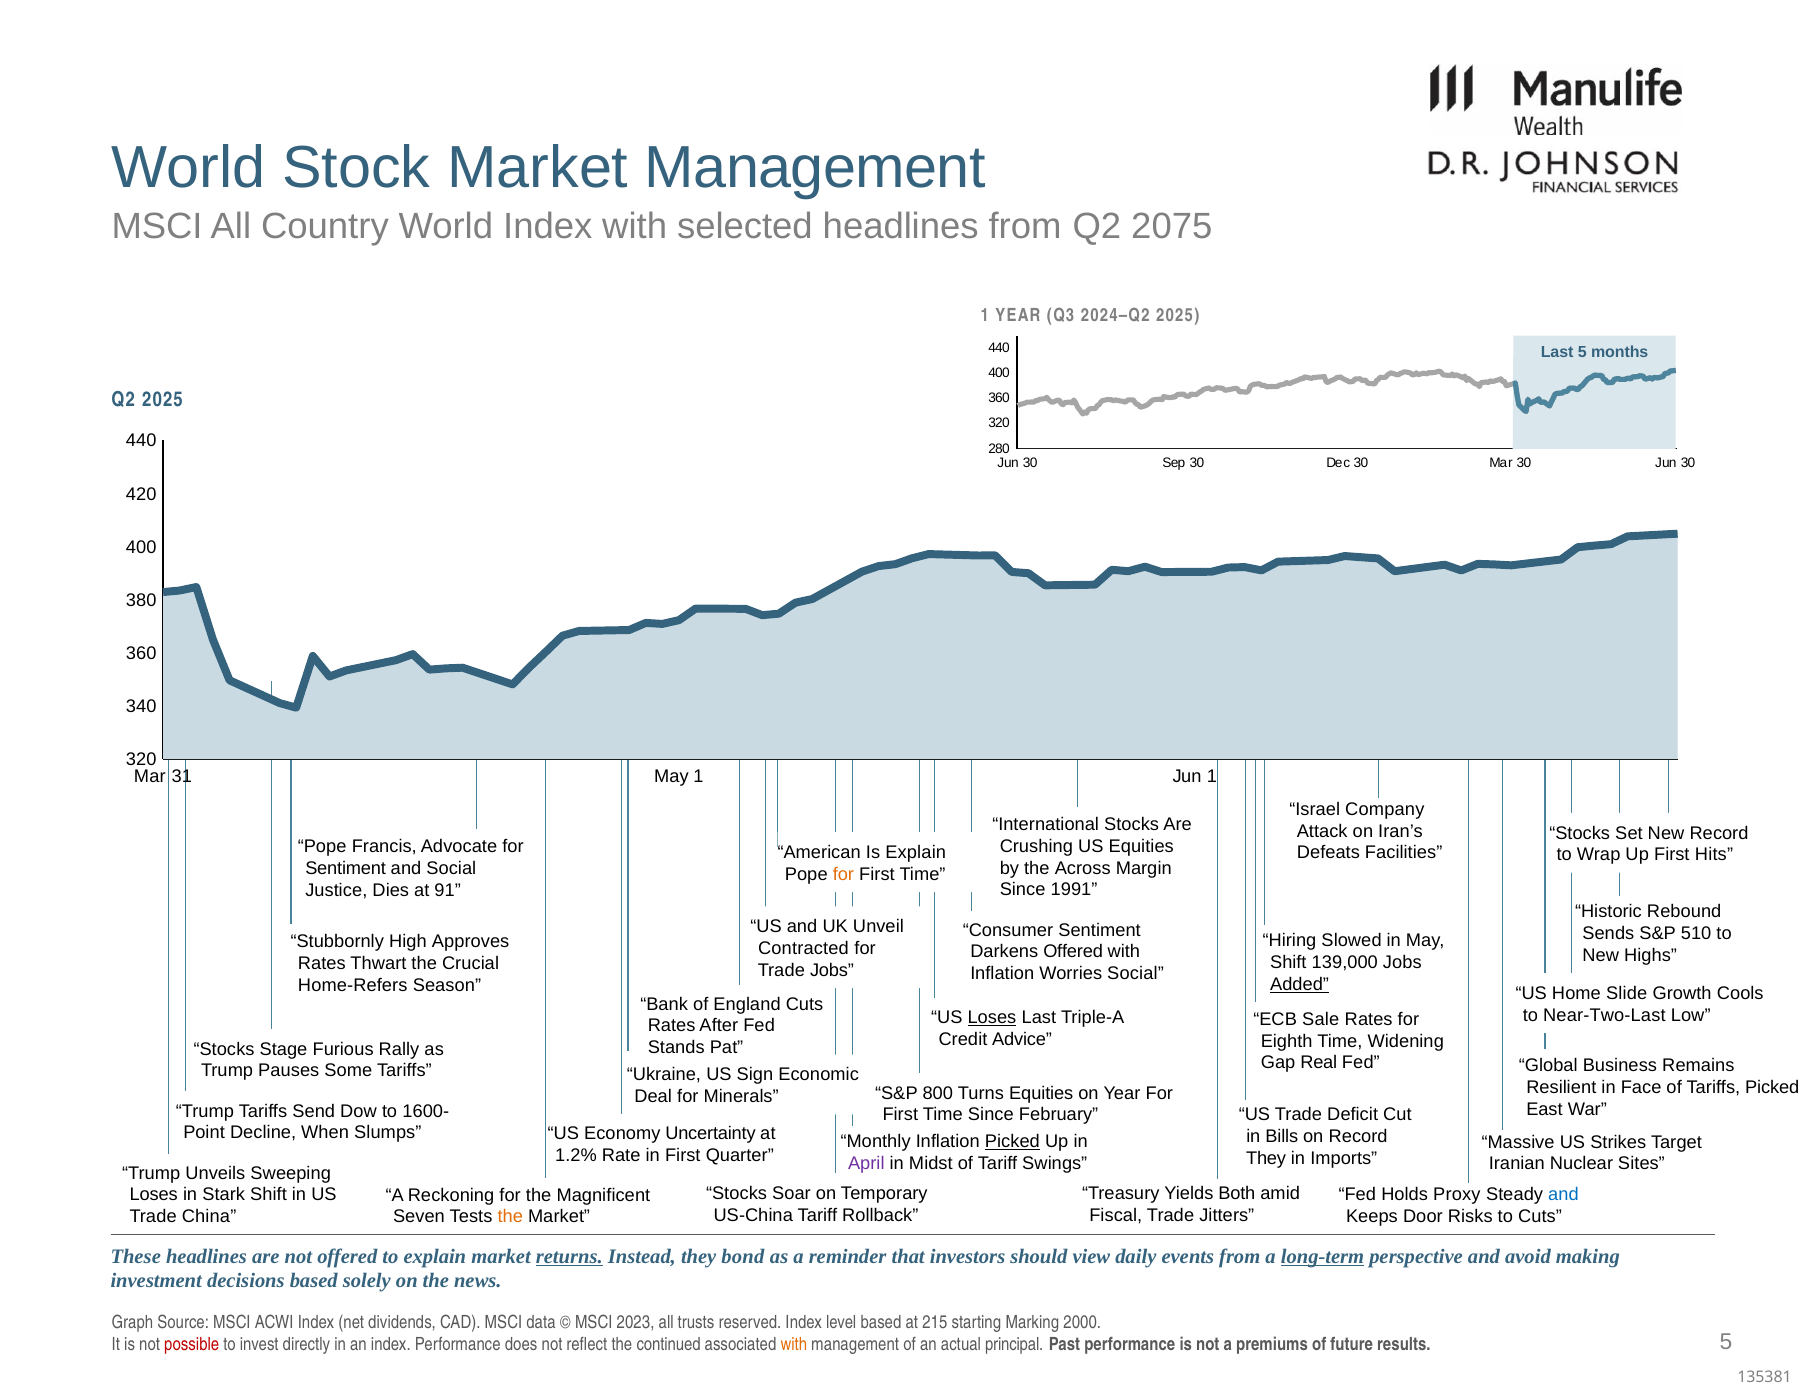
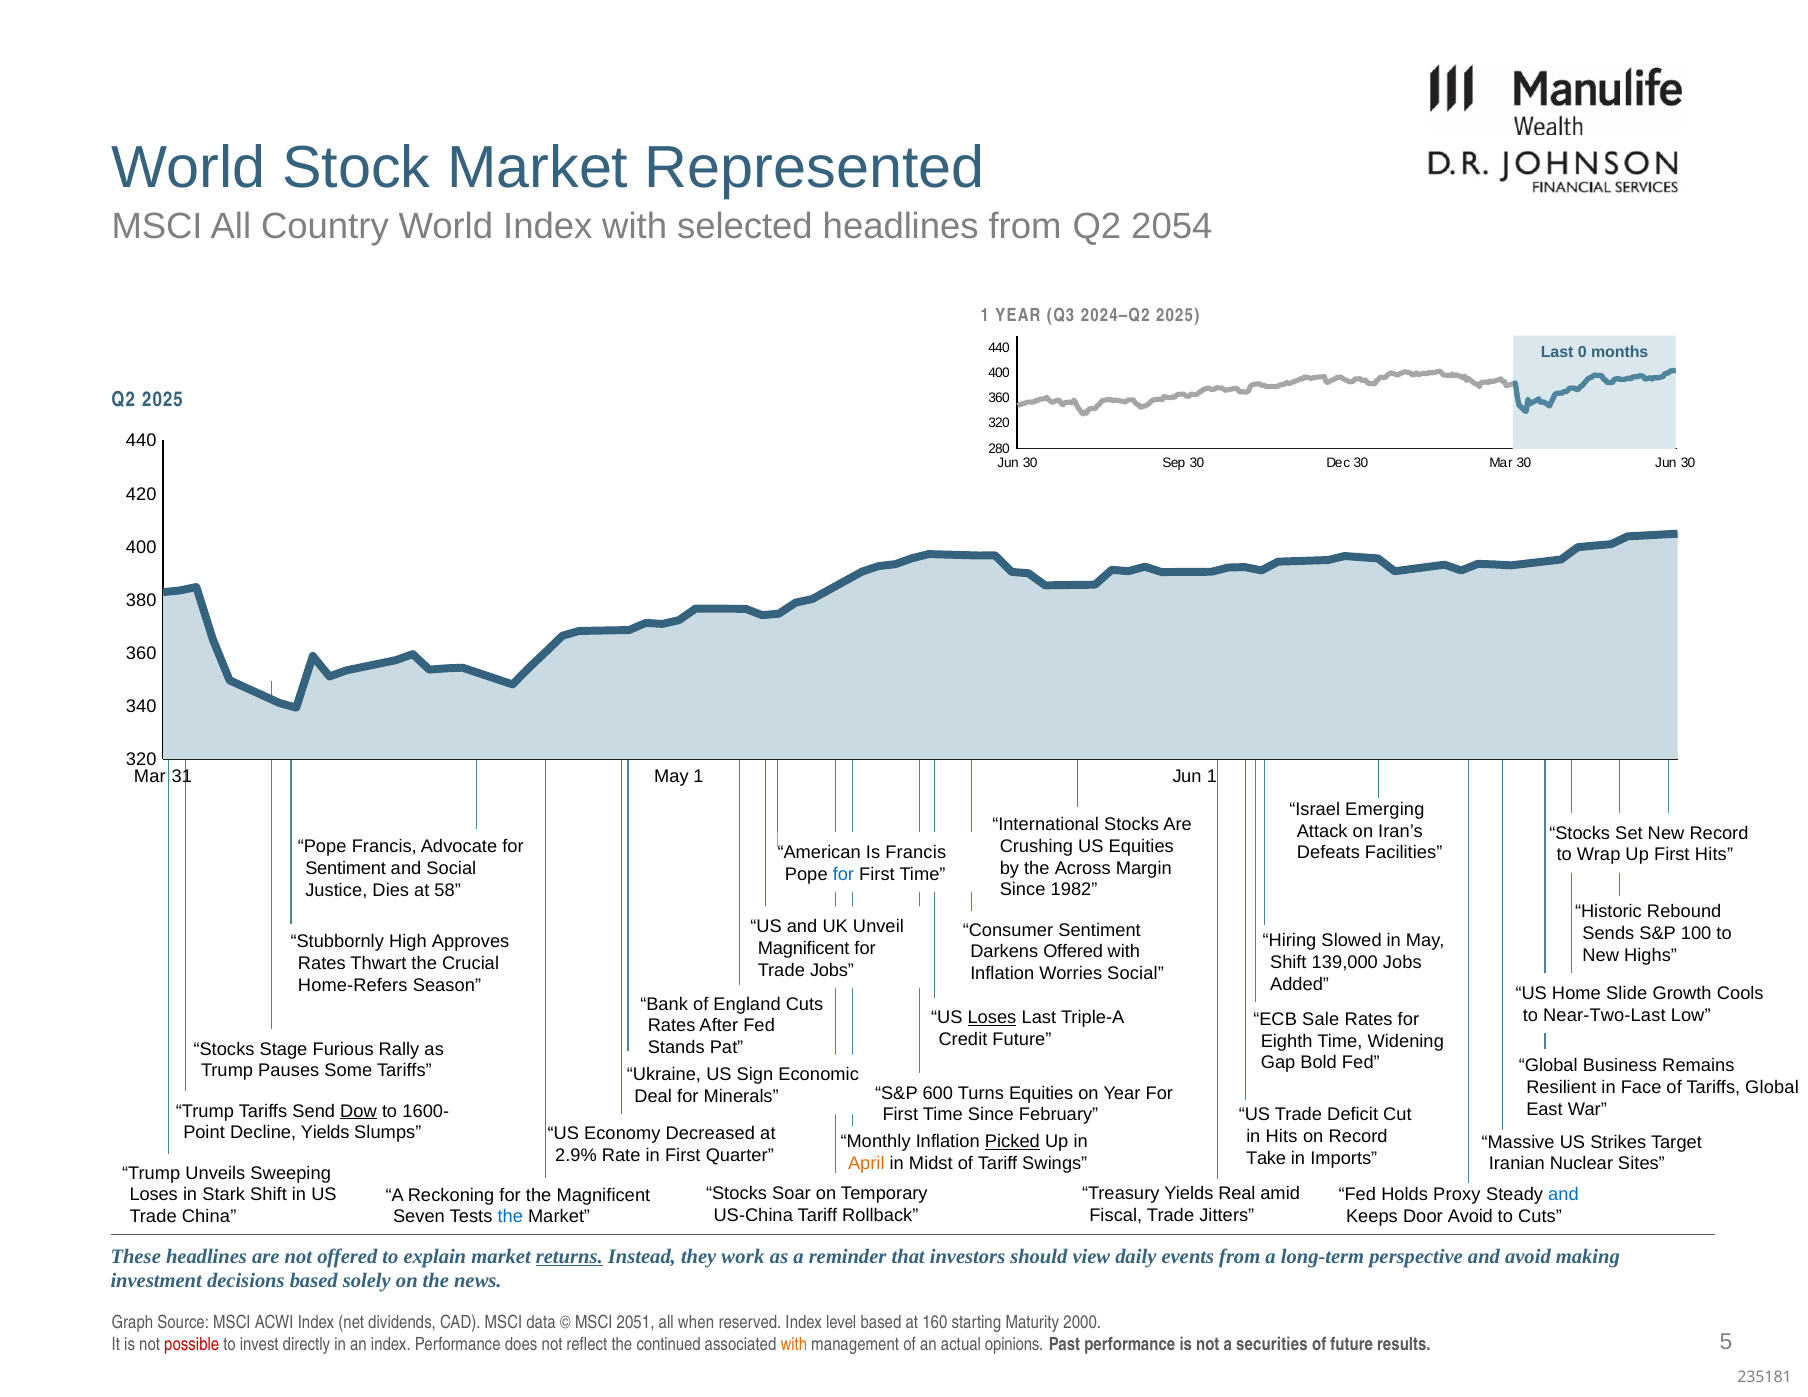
Market Management: Management -> Represented (815, 168)
2075: 2075 -> 2054 (1172, 226)
Last 5: 5 -> 0 (1582, 352)
Company: Company -> Emerging (1385, 809)
Is Explain: Explain -> Francis (916, 853)
for colour: orange -> blue (843, 874)
1991: 1991 -> 1982 (1074, 890)
91: 91 -> 58 (448, 890)
510: 510 -> 100 (1696, 934)
Contracted: Contracted -> Magnificent (804, 949)
Added underline: present -> none (1300, 985)
Credit Advice: Advice -> Future (1022, 1039)
Real: Real -> Bold (1319, 1063)
Tariffs Picked: Picked -> Global (1772, 1087)
800: 800 -> 600 (938, 1093)
Dow underline: none -> present (359, 1111)
Decline When: When -> Yields (325, 1133)
Uncertainty: Uncertainty -> Decreased (710, 1134)
in Bills: Bills -> Hits (1282, 1137)
1.2%: 1.2% -> 2.9% (576, 1156)
They: They -> Take (1266, 1159)
April colour: purple -> orange (866, 1163)
Both: Both -> Real (1237, 1193)
Door Risks: Risks -> Avoid (1470, 1216)
the colour: orange -> blue (510, 1217)
bond: bond -> work (743, 1256)
long-term underline: present -> none (1323, 1256)
2023: 2023 -> 2051 (636, 1323)
trusts: trusts -> when (696, 1323)
215: 215 -> 160 (935, 1323)
Marking: Marking -> Maturity (1032, 1323)
principal: principal -> opinions (1014, 1345)
premiums: premiums -> securities (1272, 1345)
135381: 135381 -> 235181 (1765, 1378)
